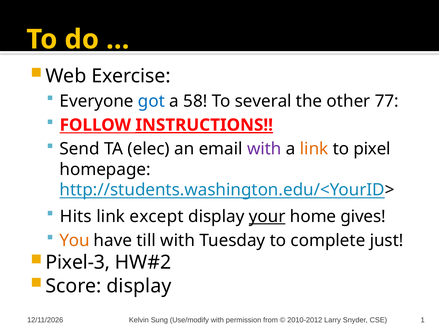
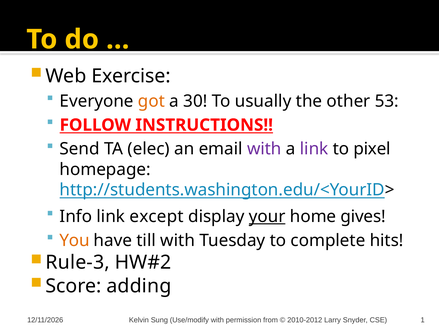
got colour: blue -> orange (151, 101)
58: 58 -> 30 (195, 101)
several: several -> usually (263, 101)
77: 77 -> 53 (387, 101)
INSTRUCTIONS underline: present -> none (204, 125)
link colour: orange -> purple (314, 149)
Hits: Hits -> Info (76, 217)
just: just -> hits (387, 241)
Pixel-3: Pixel-3 -> Rule-3 (78, 263)
Score display: display -> adding (139, 286)
